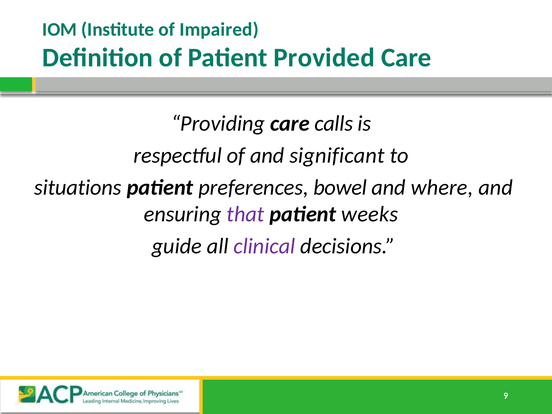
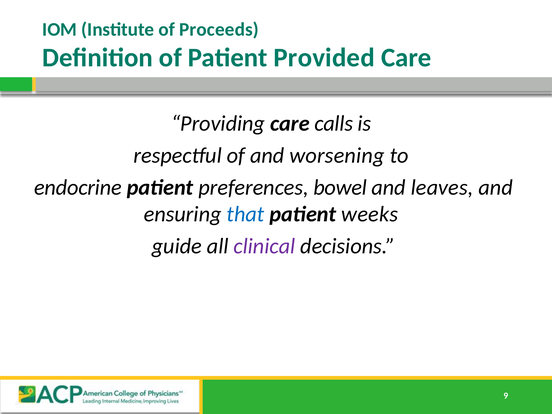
Impaired: Impaired -> Proceeds (219, 29)
significant: significant -> worsening (337, 156)
situations: situations -> endocrine (78, 188)
where: where -> leaves (442, 188)
that colour: purple -> blue (245, 214)
